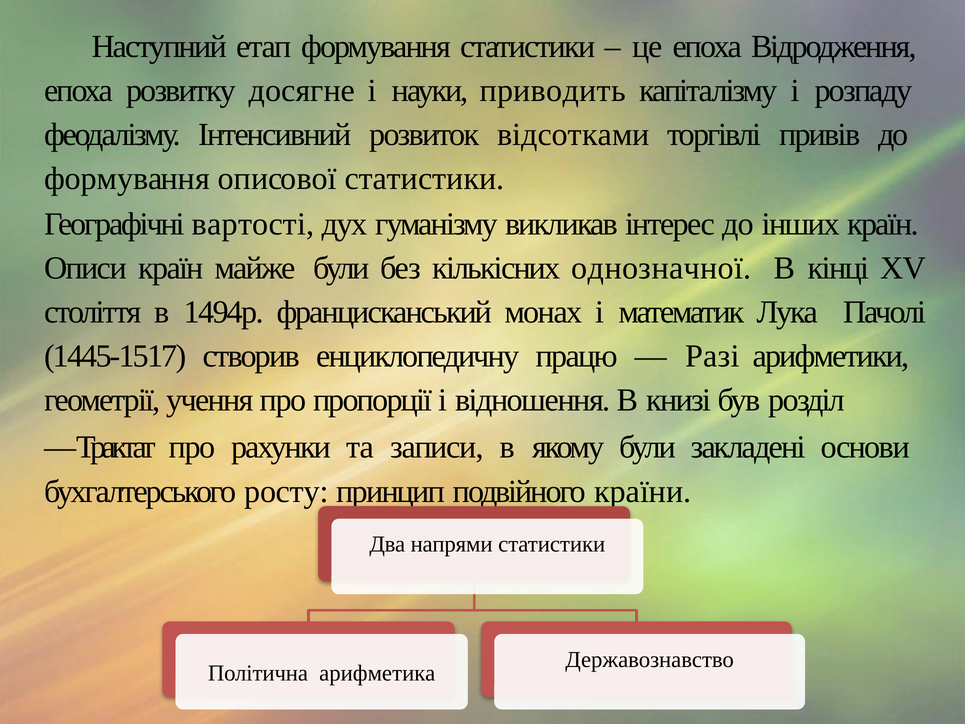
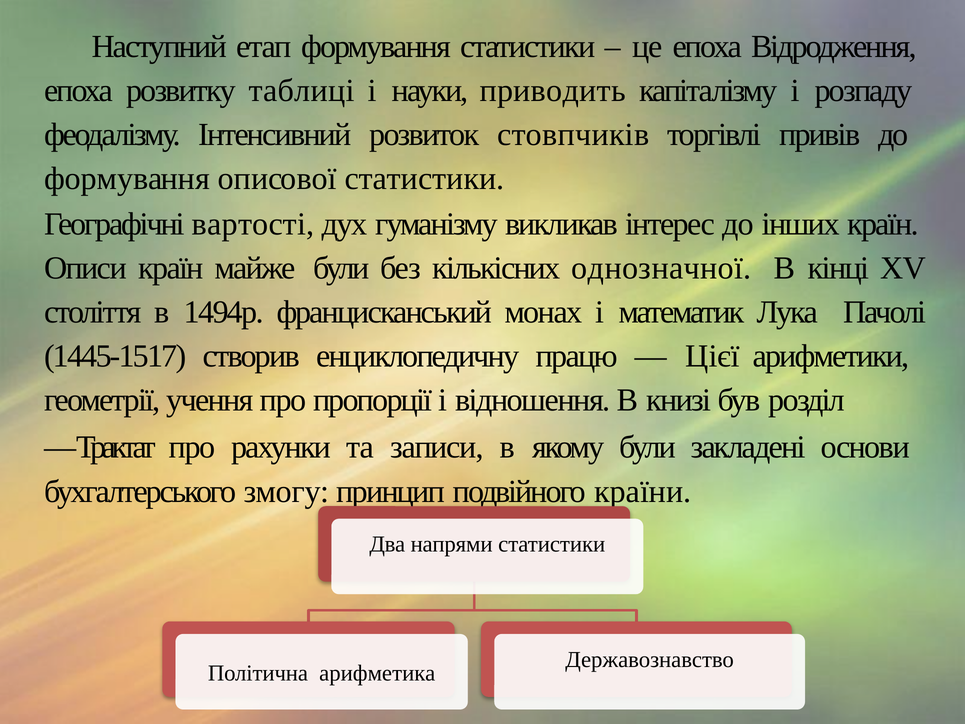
досягне: досягне -> таблиці (302, 91)
відсотками: відсотками -> стовпчиків (573, 135)
Разі: Разі -> Цієї (713, 356)
росту: росту -> змогу (286, 491)
